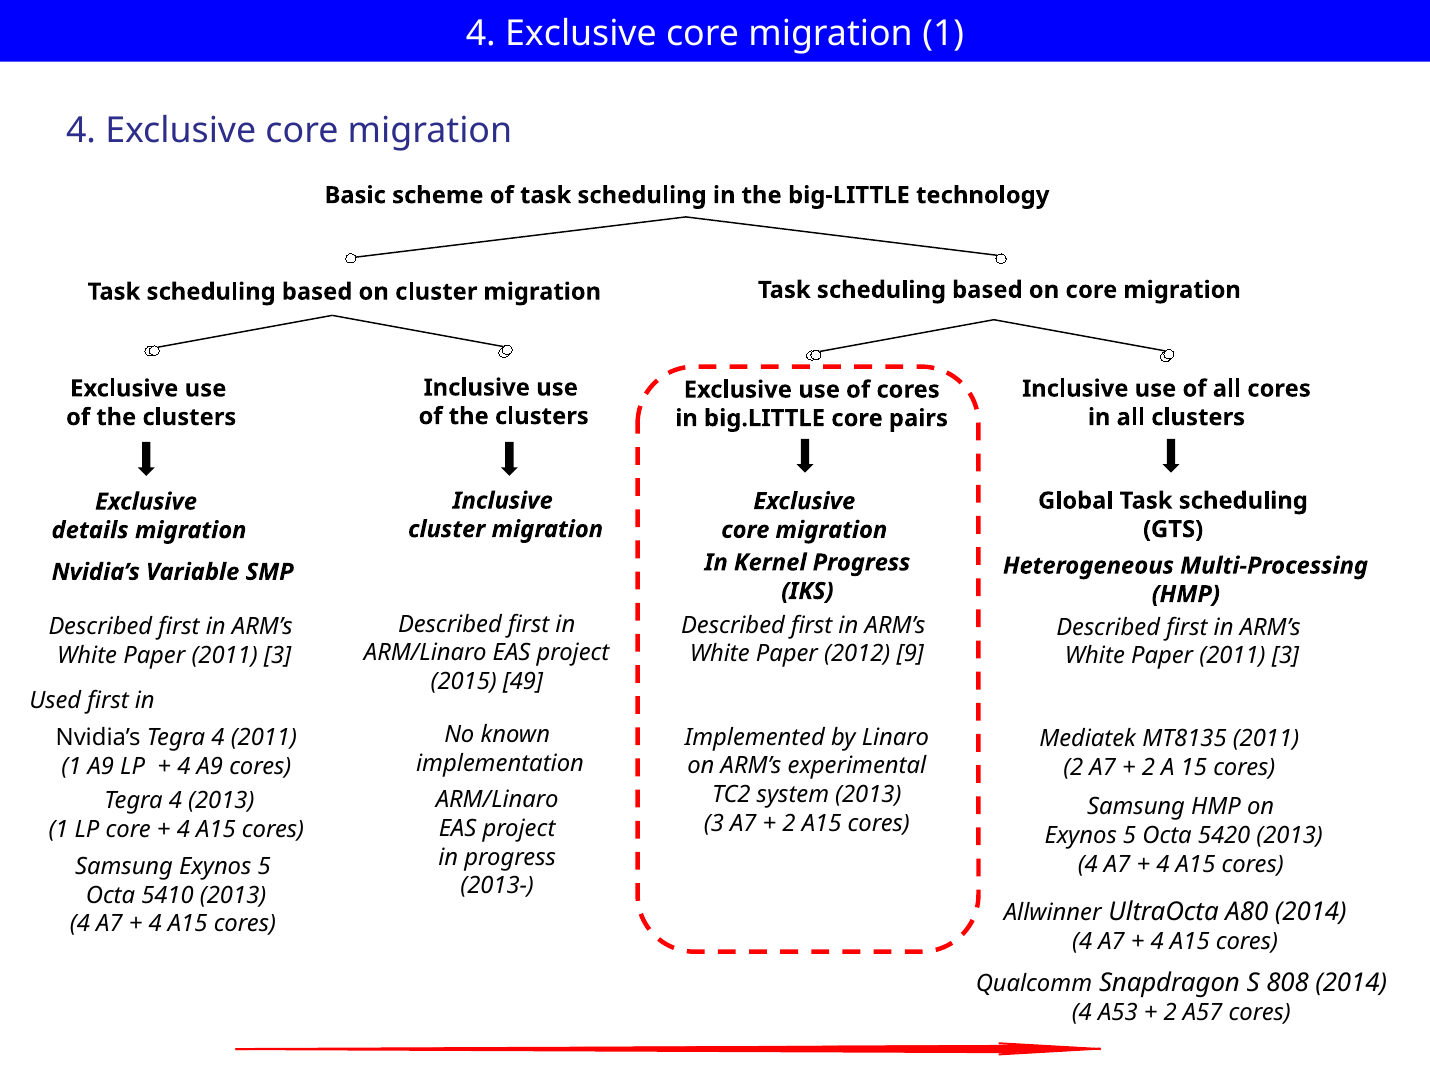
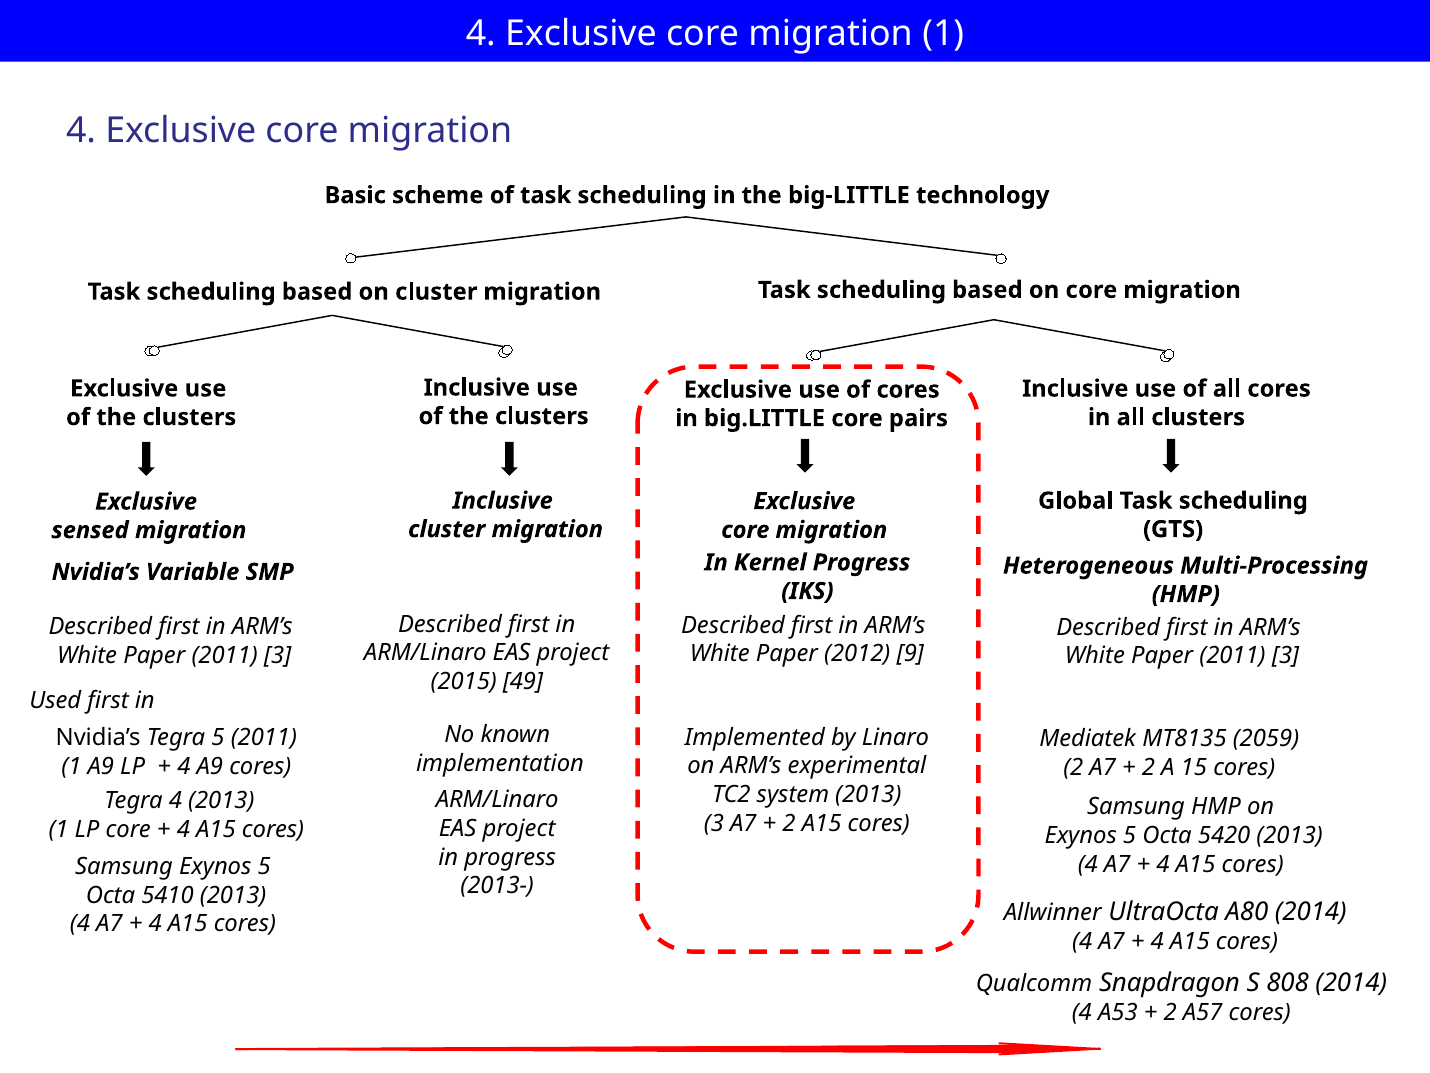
details: details -> sensed (90, 530)
Nvidia’s Tegra 4: 4 -> 5 (218, 737)
MT8135 2011: 2011 -> 2059 (1266, 739)
